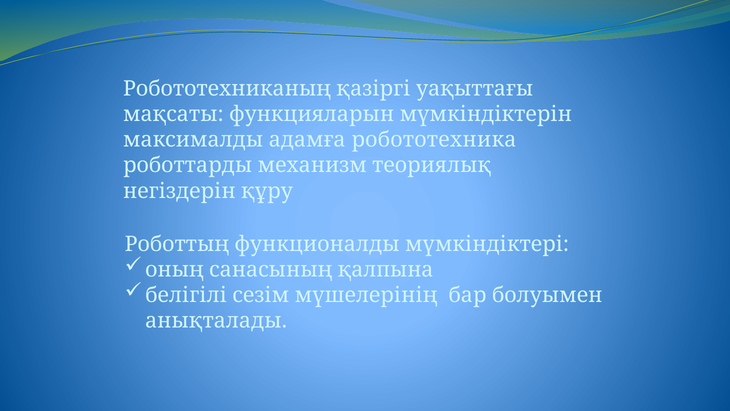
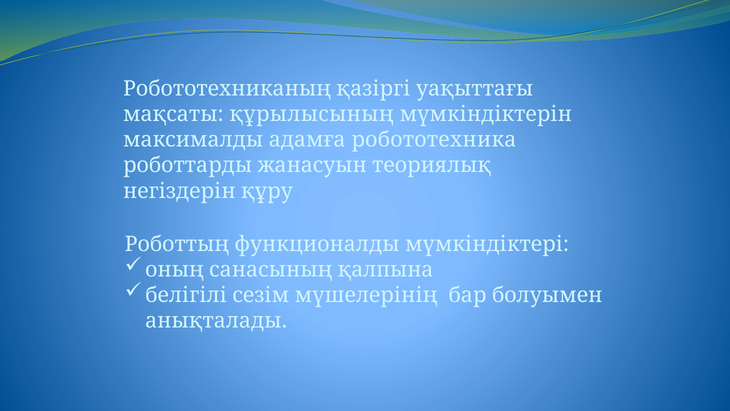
функцияларын: функцияларын -> құрылысының (312, 114)
механизм: механизм -> жанасуын (312, 165)
